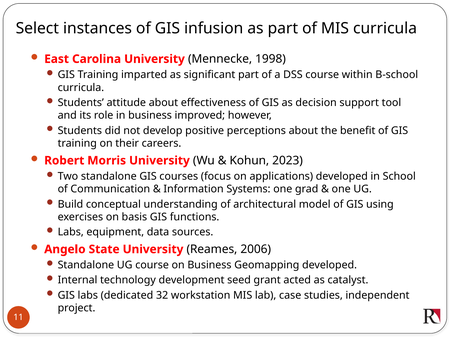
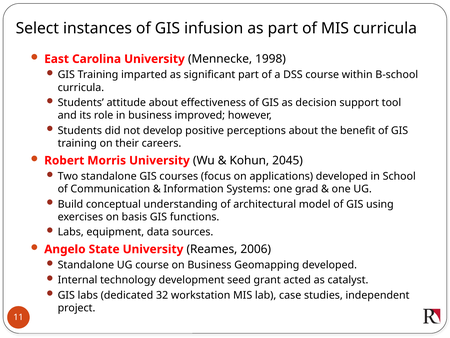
2023: 2023 -> 2045 (288, 160)
